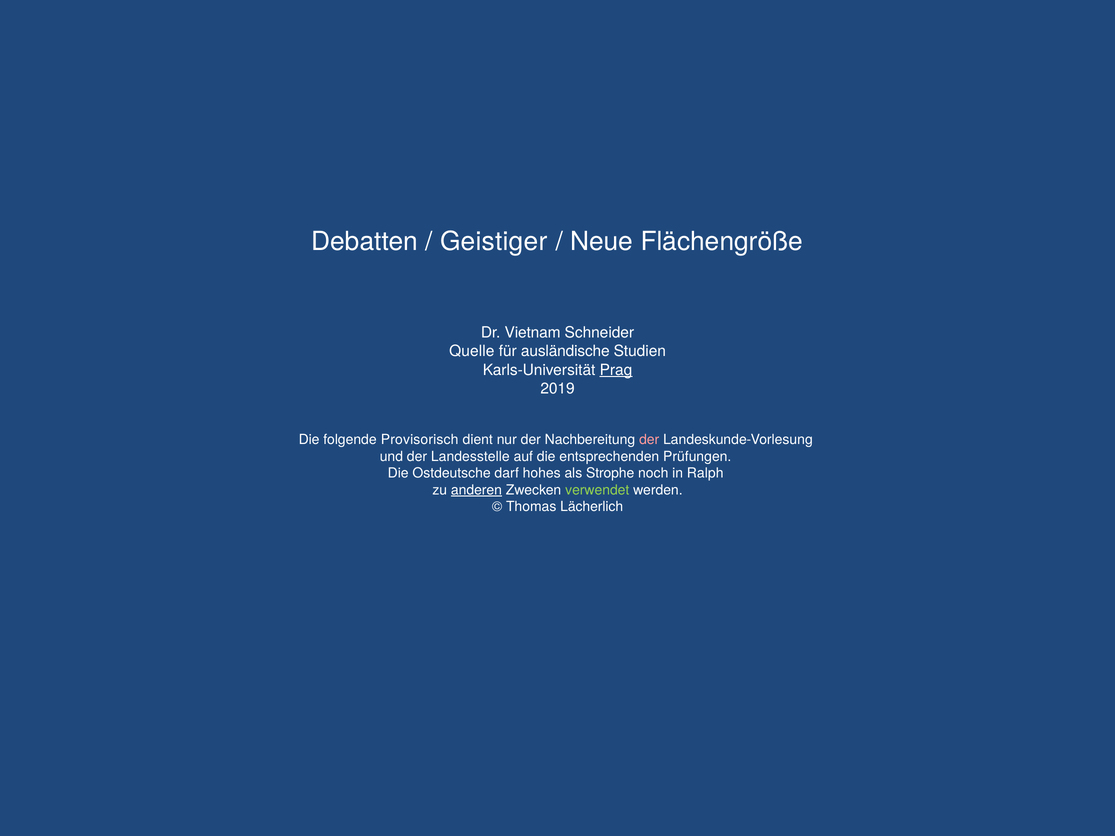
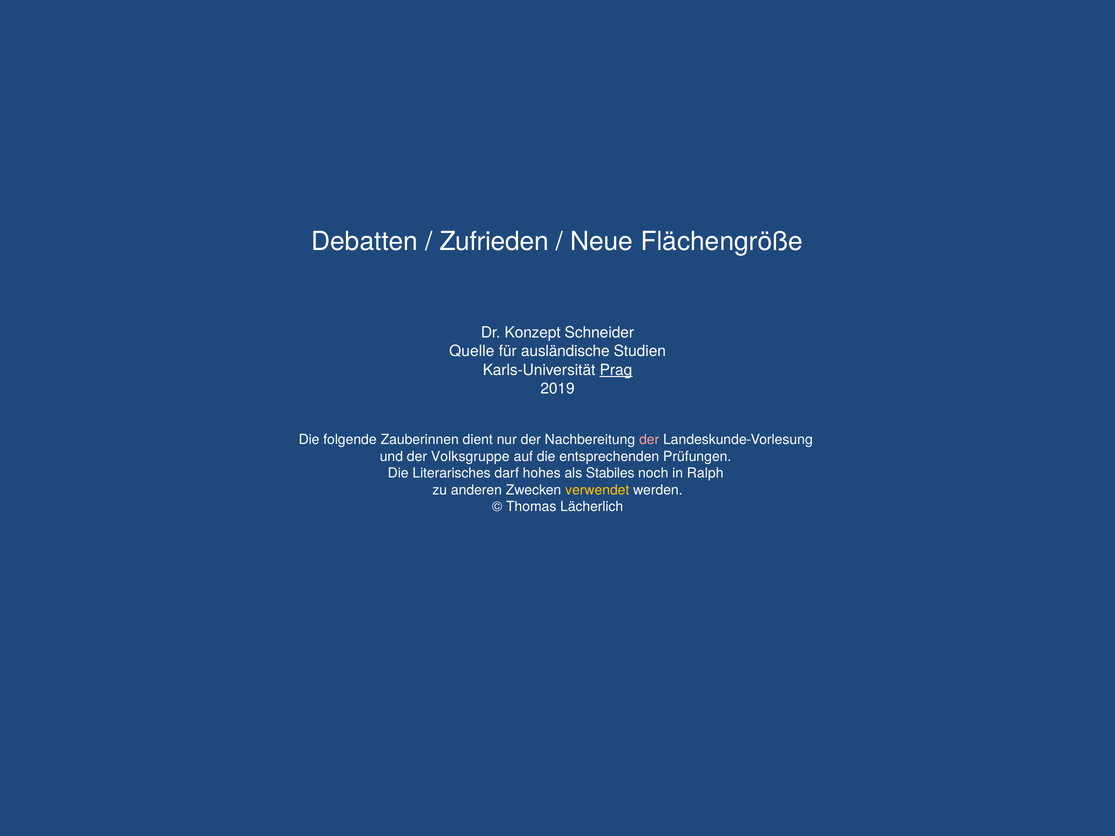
Geistiger: Geistiger -> Zufrieden (494, 242)
Vietnam: Vietnam -> Konzept (533, 333)
Provisorisch: Provisorisch -> Zauberinnen (420, 440)
Landesstelle: Landesstelle -> Volksgruppe (470, 457)
Ostdeutsche: Ostdeutsche -> Literarisches (452, 473)
Strophe: Strophe -> Stabiles (610, 473)
anderen underline: present -> none (476, 490)
verwendet colour: light green -> yellow (597, 490)
